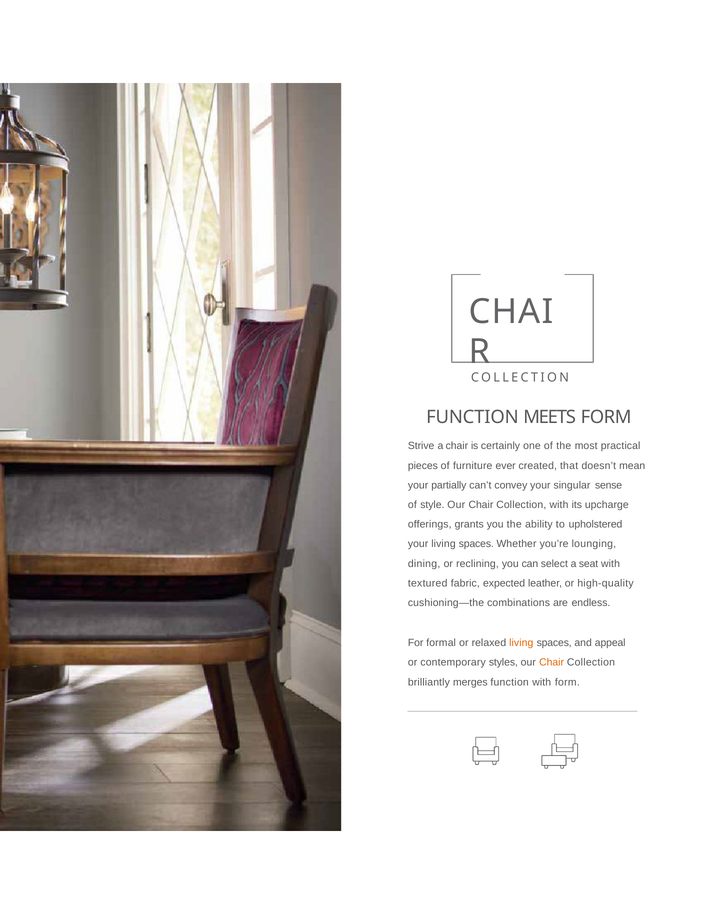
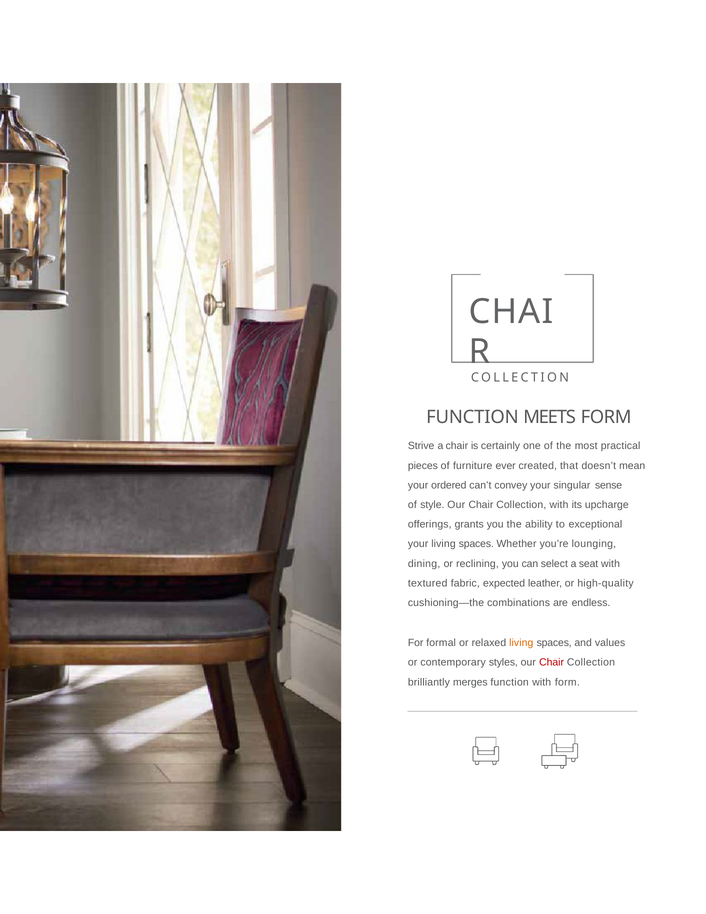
partially: partially -> ordered (449, 485)
upholstered: upholstered -> exceptional (595, 524)
appeal: appeal -> values (610, 643)
Chair colour: orange -> red (552, 662)
